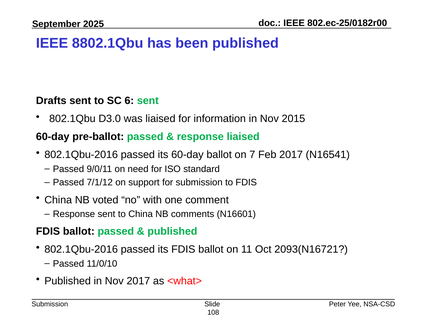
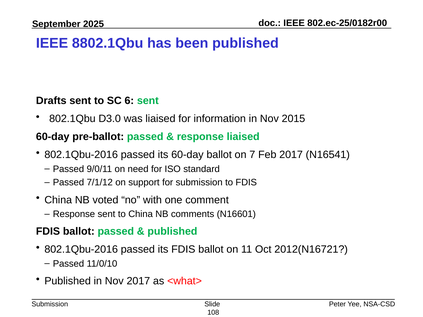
2093(N16721: 2093(N16721 -> 2012(N16721 (311, 250)
